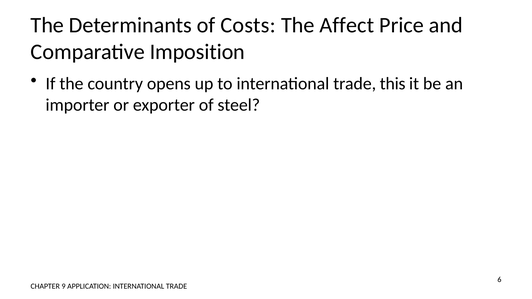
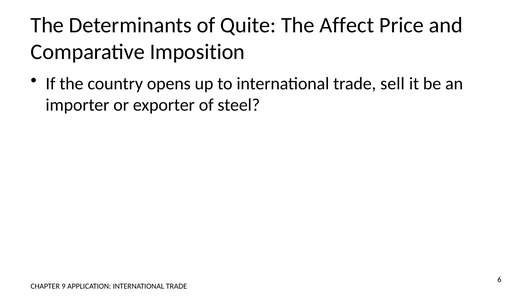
Costs: Costs -> Quite (248, 25)
this: this -> sell (392, 84)
